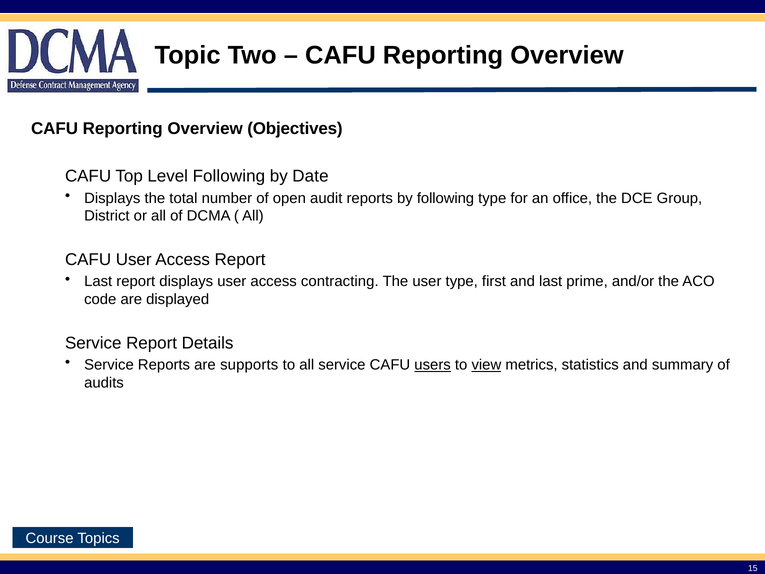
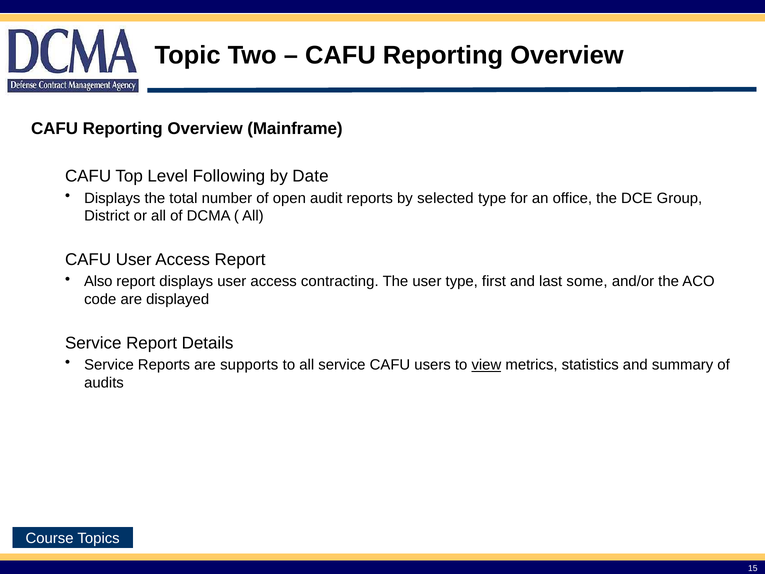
Objectives: Objectives -> Mainframe (295, 129)
by following: following -> selected (445, 198)
Last: Last -> Also (98, 281)
prime: prime -> some (587, 281)
users underline: present -> none (433, 365)
